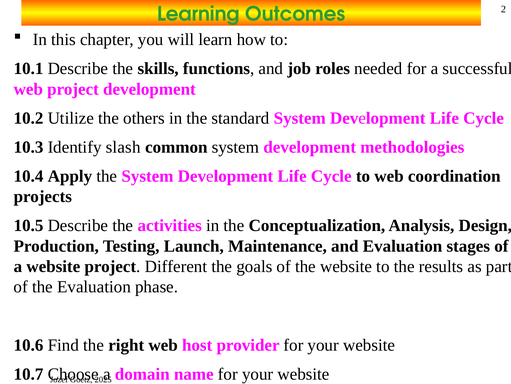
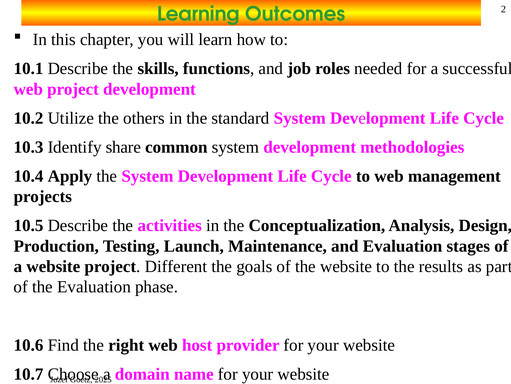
slash: slash -> share (123, 147)
coordination: coordination -> management (454, 176)
